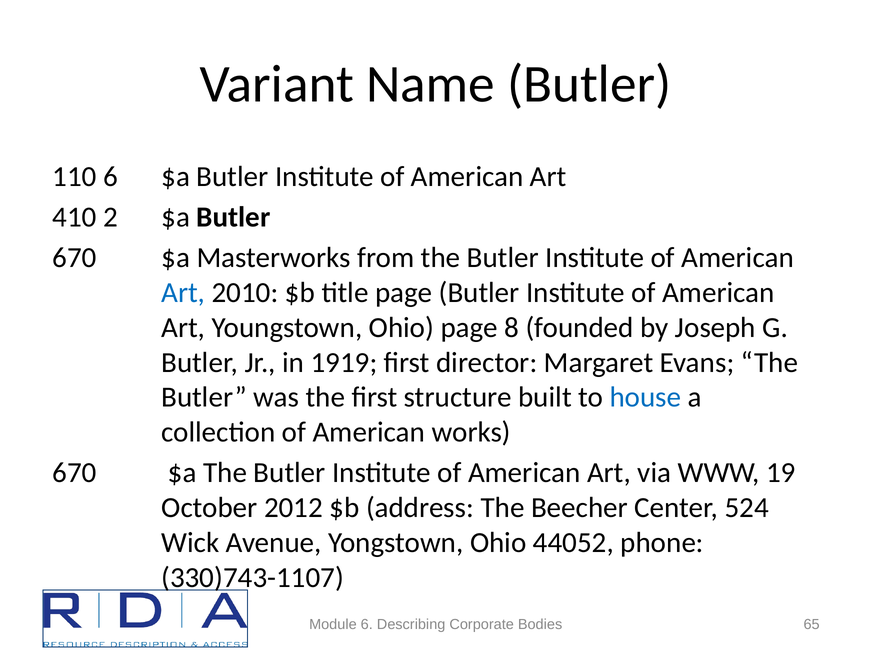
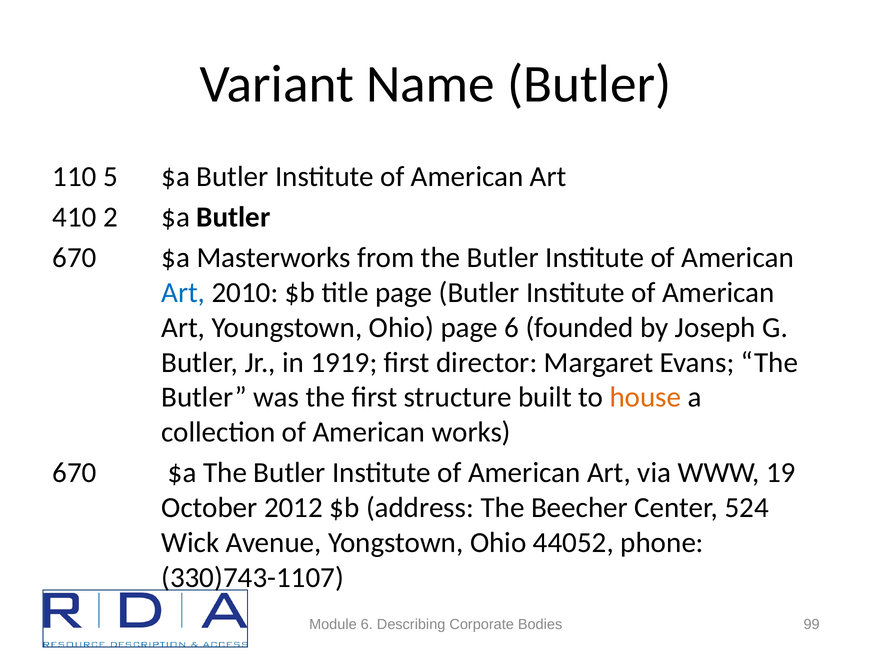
110 6: 6 -> 5 (110, 176)
page 8: 8 -> 6 (512, 328)
house colour: blue -> orange (645, 397)
65: 65 -> 99 (812, 625)
